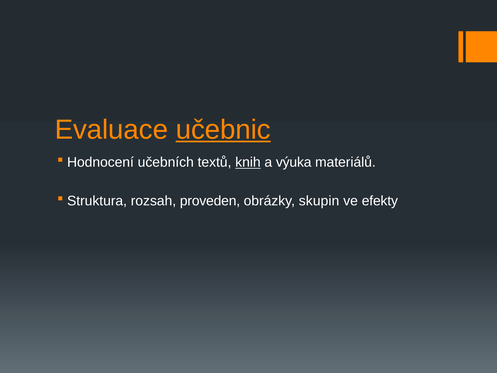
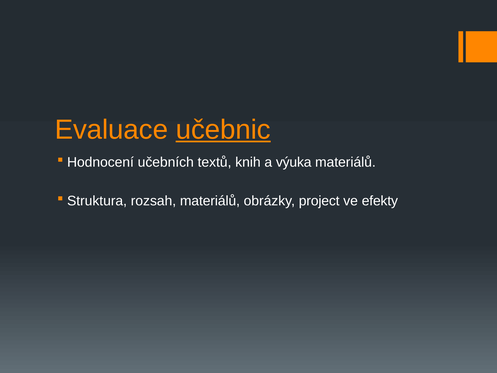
knih underline: present -> none (248, 162)
rozsah proveden: proveden -> materiálů (210, 201)
skupin: skupin -> project (319, 201)
